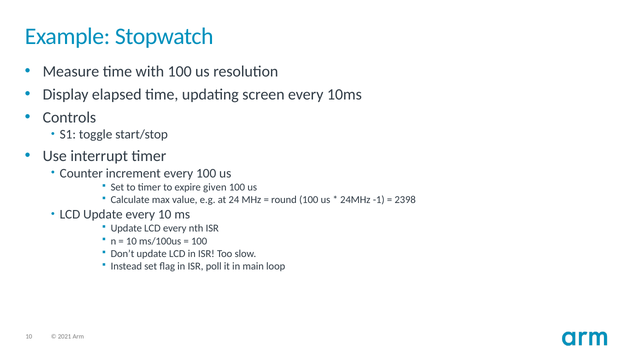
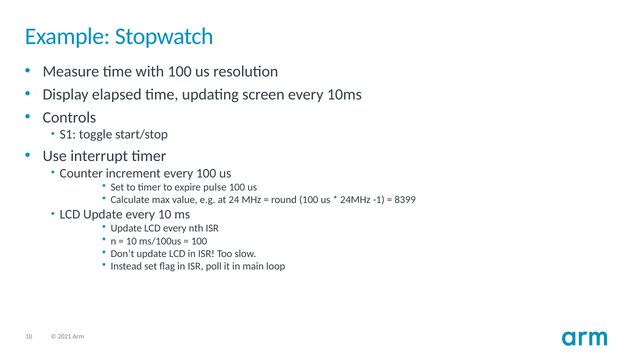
given: given -> pulse (215, 187)
2398: 2398 -> 8399 (405, 200)
